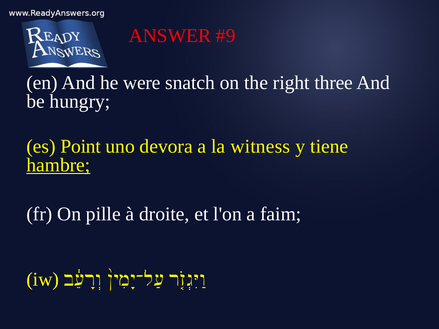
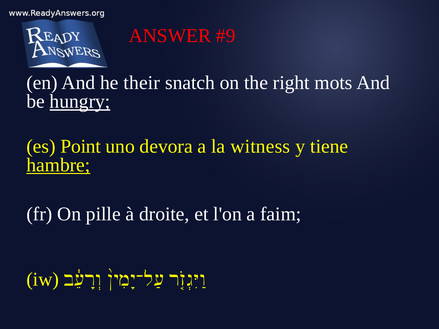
were: were -> their (142, 83)
three: three -> mots (334, 83)
hungry underline: none -> present (80, 102)
